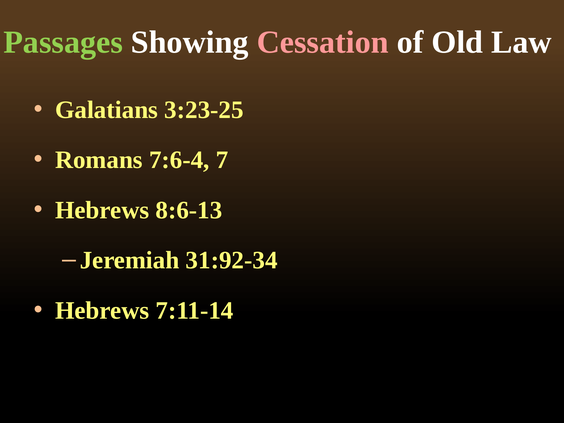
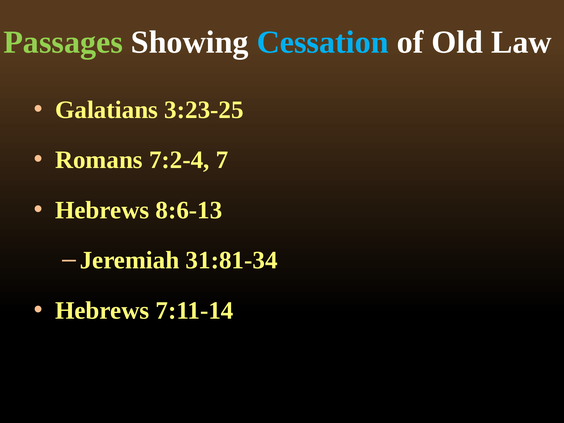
Cessation colour: pink -> light blue (323, 42)
7:6-4: 7:6-4 -> 7:2-4 (179, 160)
31:92-34: 31:92-34 -> 31:81-34 (232, 260)
